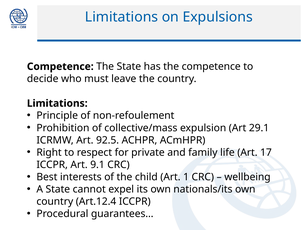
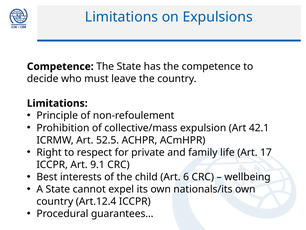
29.1: 29.1 -> 42.1 (259, 128)
92.5: 92.5 -> 52.5 (108, 140)
1: 1 -> 6 (186, 177)
